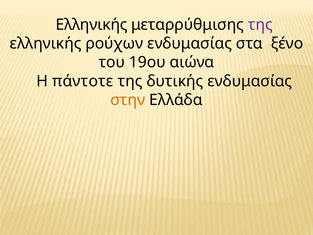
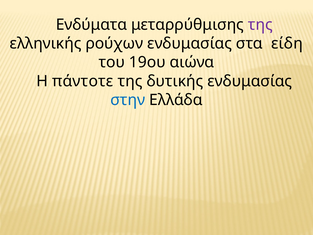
Ελληνικής: Ελληνικής -> Ενδύματα (91, 25)
ξένο: ξένο -> είδη (287, 43)
στην colour: orange -> blue (128, 100)
